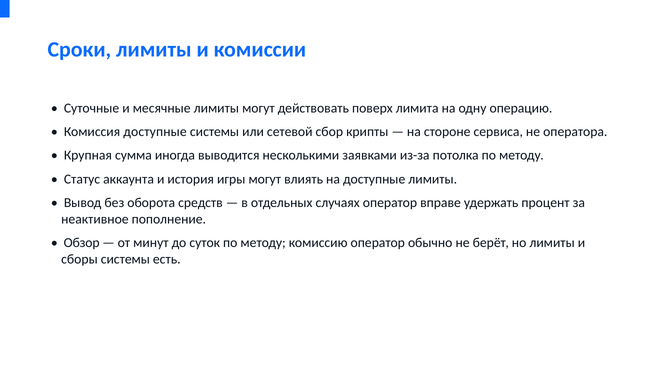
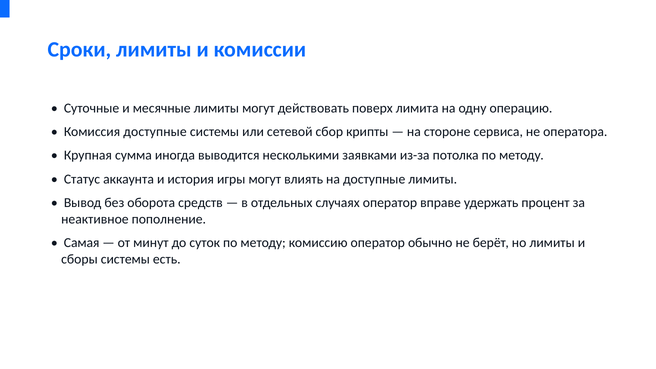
Обзор: Обзор -> Самая (82, 243)
